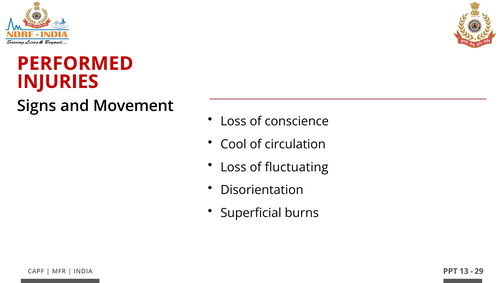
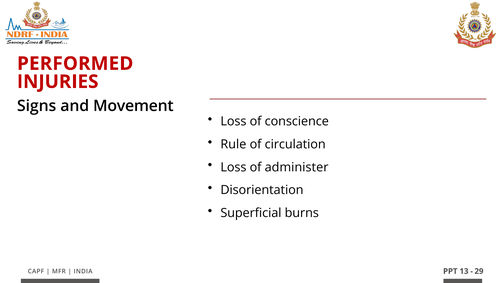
Cool: Cool -> Rule (233, 144)
fluctuating: fluctuating -> administer (297, 167)
